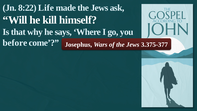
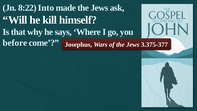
Life: Life -> Into (46, 8)
